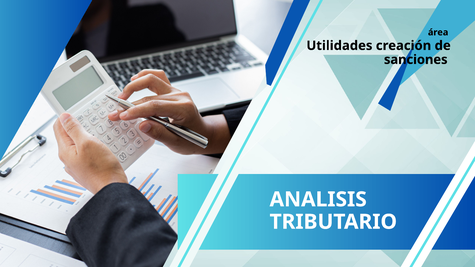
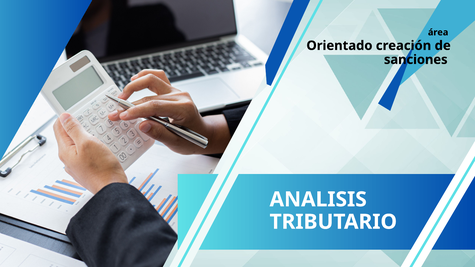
Utilidades: Utilidades -> Orientado (339, 46)
